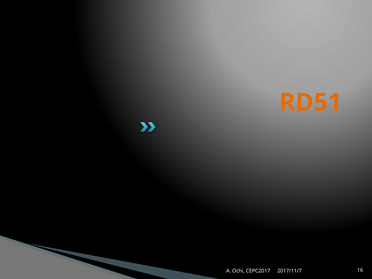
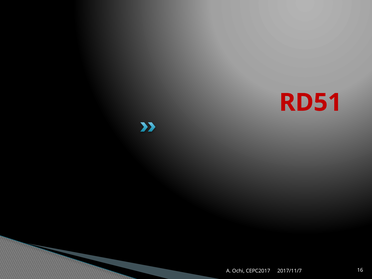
RD51 colour: orange -> red (311, 103)
